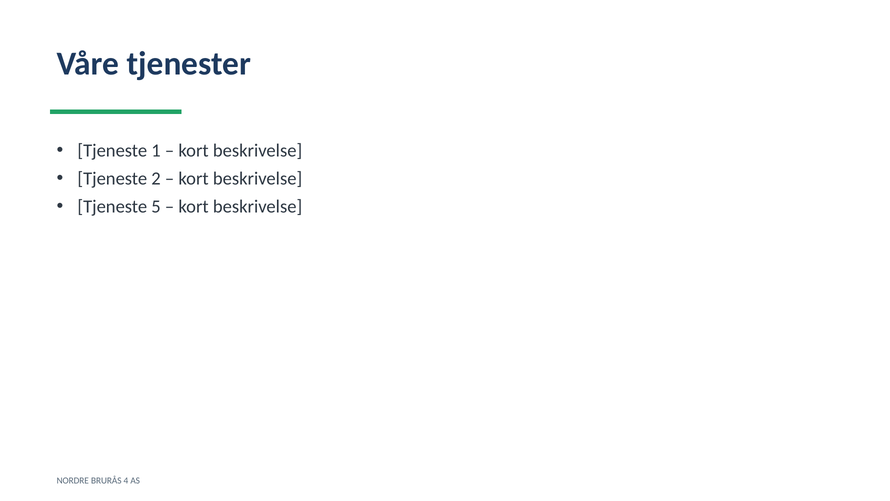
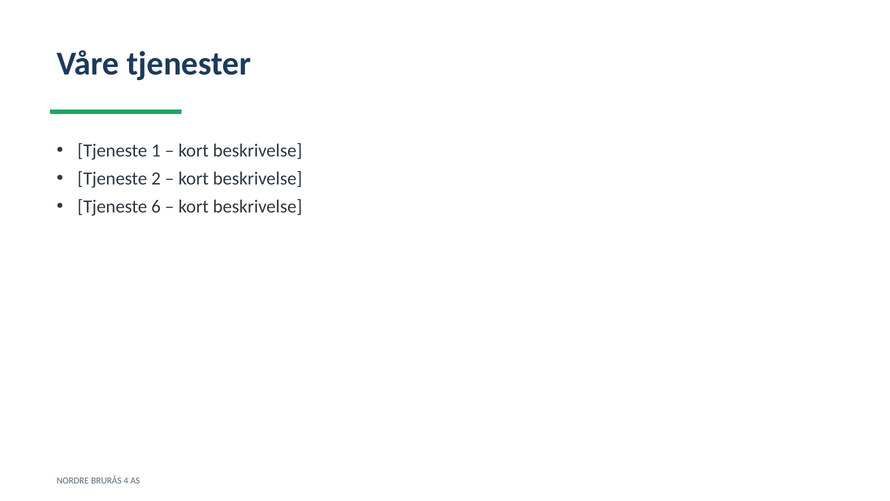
5: 5 -> 6 (156, 206)
